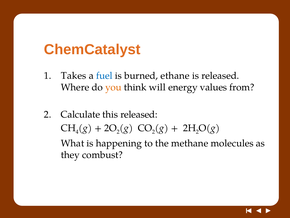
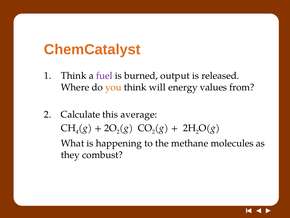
Takes: Takes -> Think (74, 76)
fuel colour: blue -> purple (104, 76)
ethane: ethane -> output (175, 76)
this released: released -> average (139, 114)
